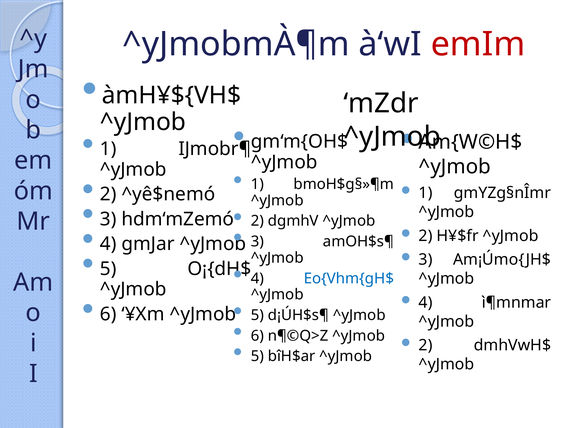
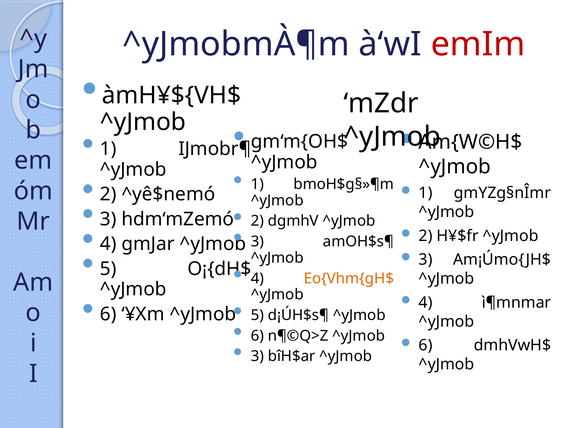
Eo{Vhm{gH$ colour: blue -> orange (349, 279)
2: 2 -> 6 (426, 345)
5: 5 -> 3 (257, 356)
